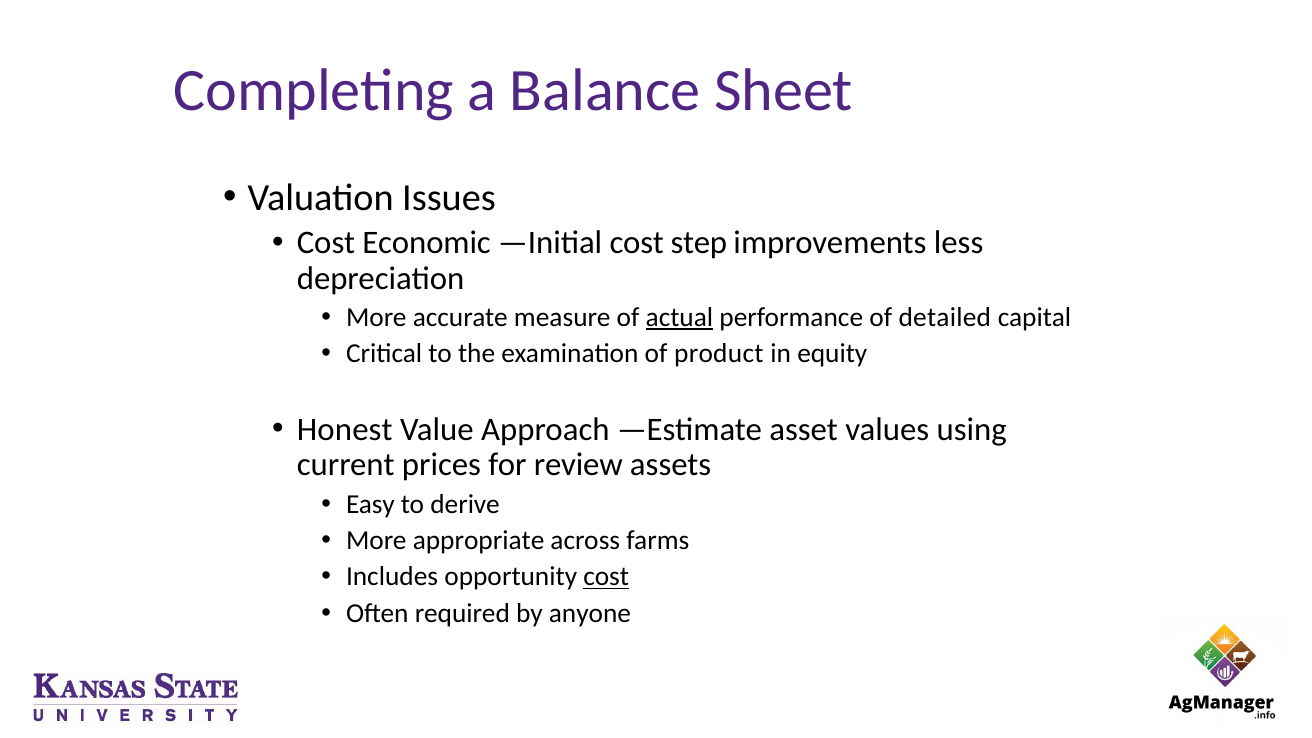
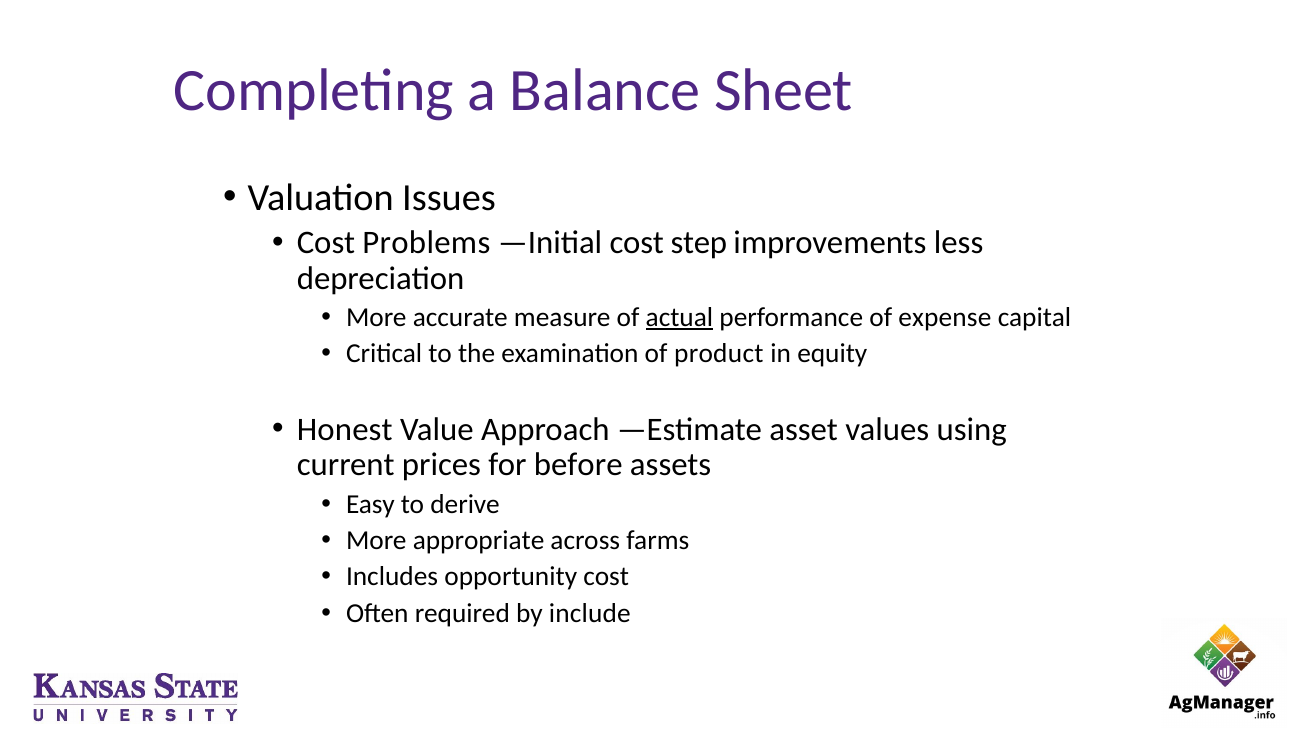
Economic: Economic -> Problems (426, 243)
detailed: detailed -> expense (945, 318)
review: review -> before (578, 465)
cost underline: present -> none (606, 577)
anyone: anyone -> include (590, 613)
